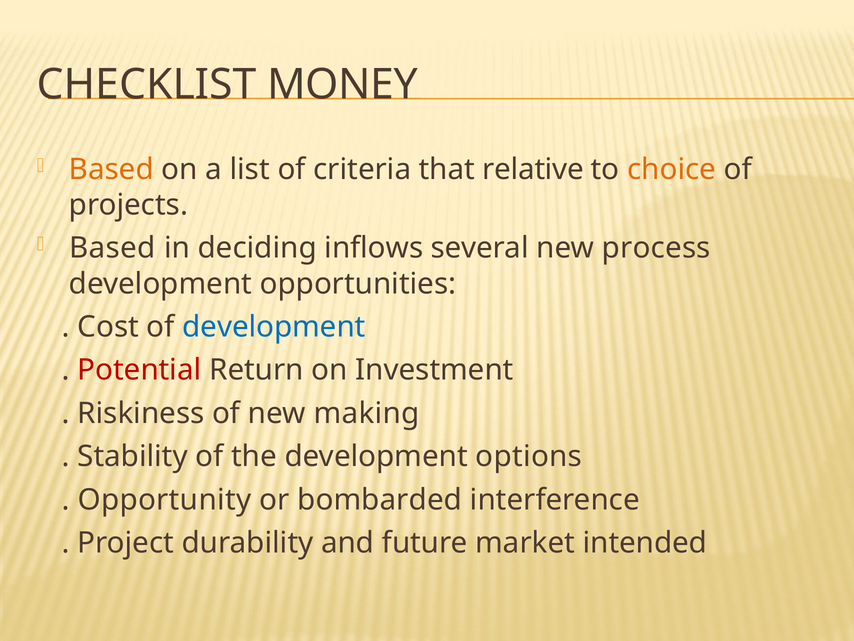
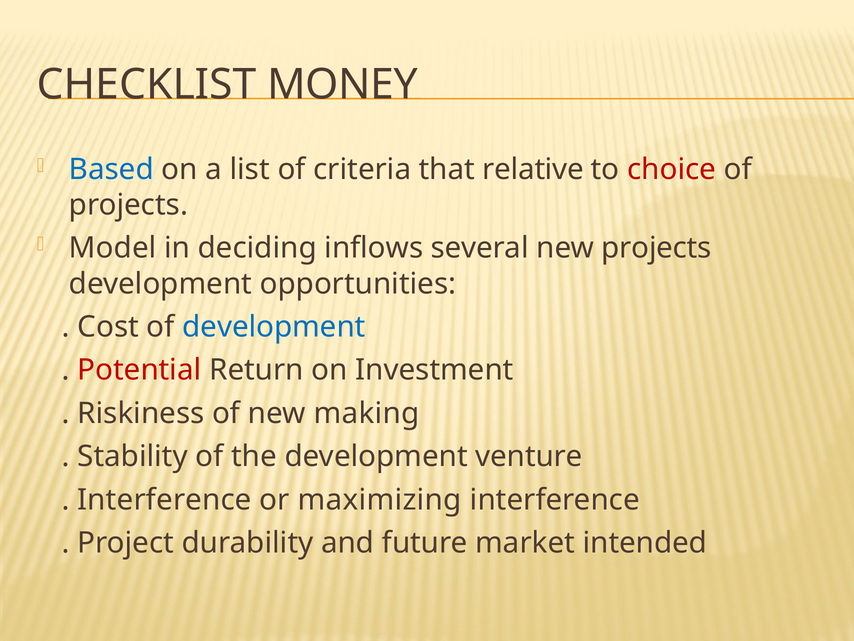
Based colour: orange -> blue (111, 169)
choice colour: orange -> red (672, 169)
Based: Based -> Model (113, 248)
new process: process -> projects (656, 248)
options: options -> venture (529, 456)
Opportunity: Opportunity -> Interference (164, 499)
bombarded: bombarded -> maximizing (380, 499)
